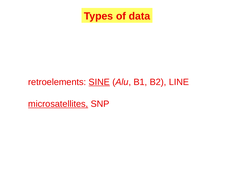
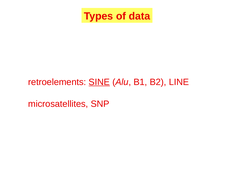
microsatellites underline: present -> none (58, 104)
